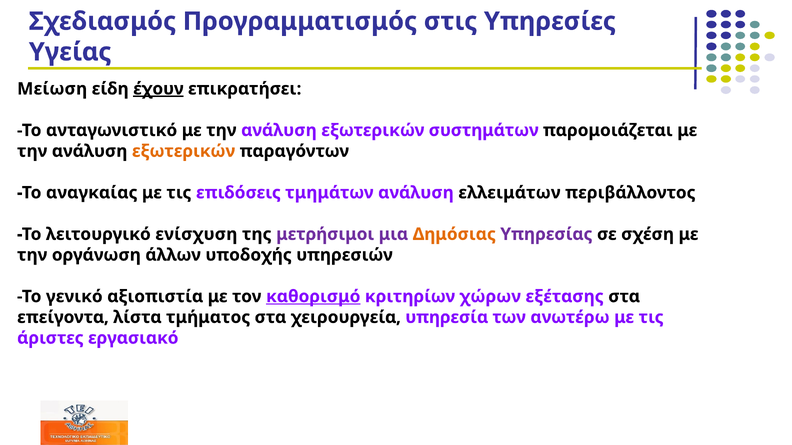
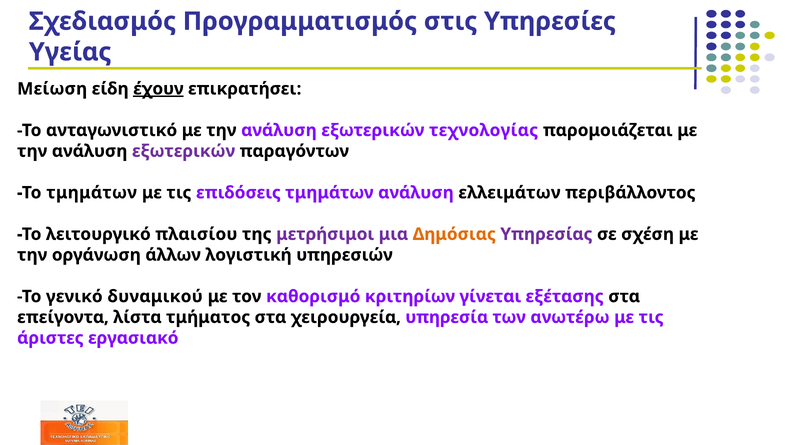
συστημάτων: συστημάτων -> τεχνολογίας (484, 131)
εξωτερικών colour: orange -> purple (184, 151)
Το αναγκαίας: αναγκαίας -> τμημάτων (92, 193)
ενίσχυση: ενίσχυση -> πλαισίου (196, 234)
υποδοχής: υποδοχής -> λογιστική (249, 255)
αξιοπιστία: αξιοπιστία -> δυναμικού (155, 297)
καθορισμό underline: present -> none (313, 297)
χώρων: χώρων -> γίνεται (490, 297)
